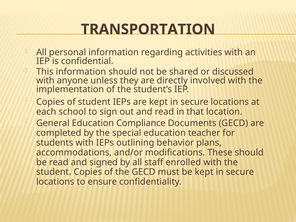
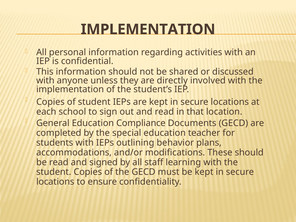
TRANSPORTATION: TRANSPORTATION -> IMPLEMENTATION (148, 29)
enrolled: enrolled -> learning (183, 162)
